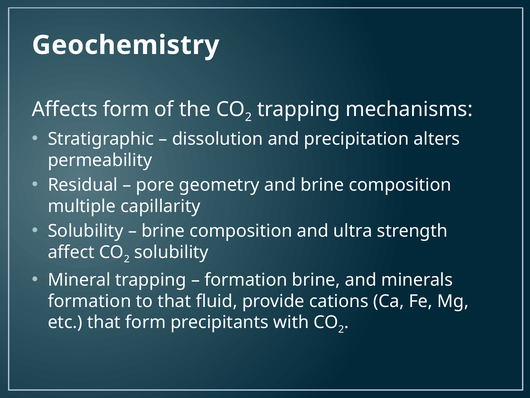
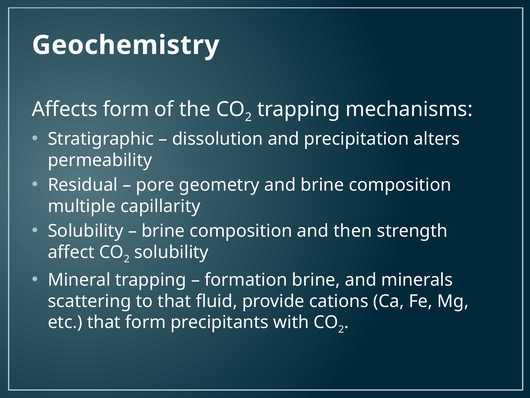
ultra: ultra -> then (353, 231)
formation: formation -> scattering (89, 301)
